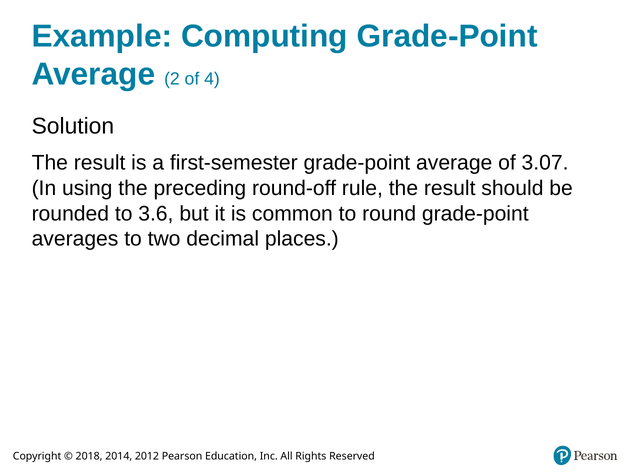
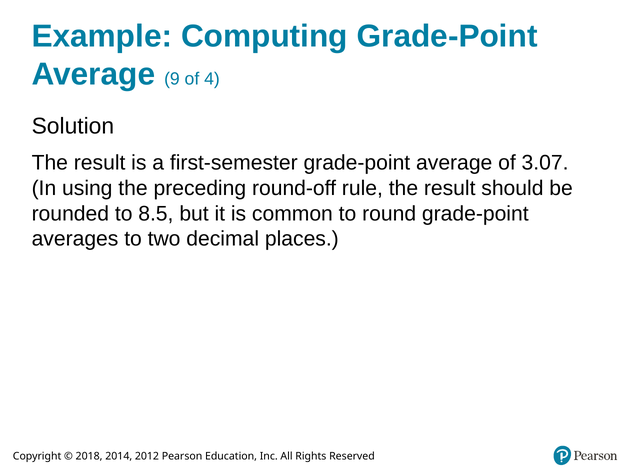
2: 2 -> 9 (172, 79)
3.6: 3.6 -> 8.5 (156, 214)
